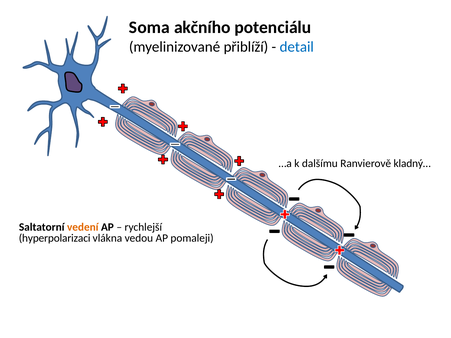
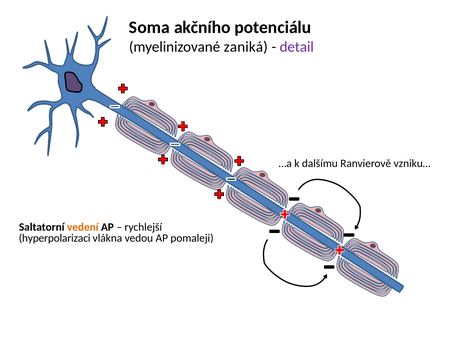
přiblíží: přiblíží -> zaniká (246, 47)
detail colour: blue -> purple (297, 47)
kladný…: kladný… -> vzniku… (412, 163)
